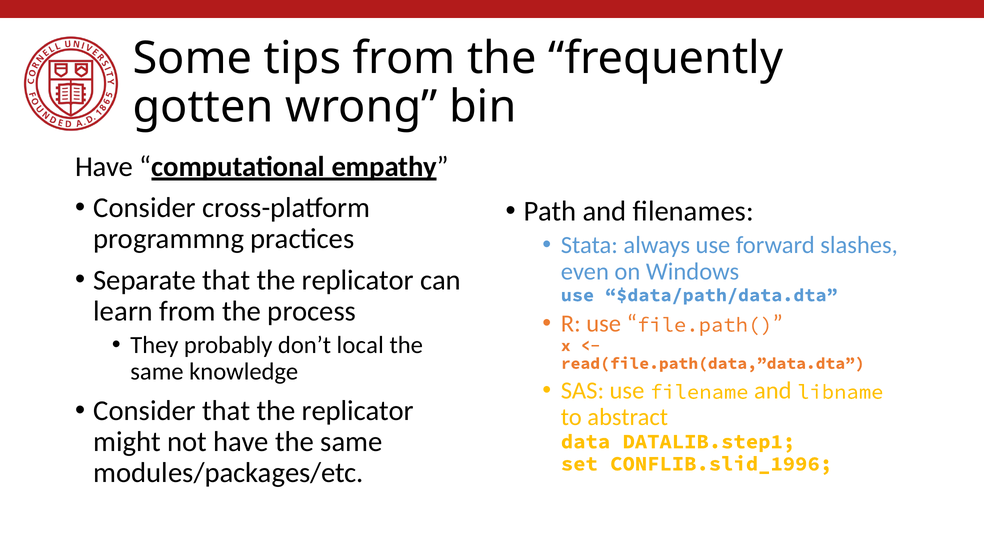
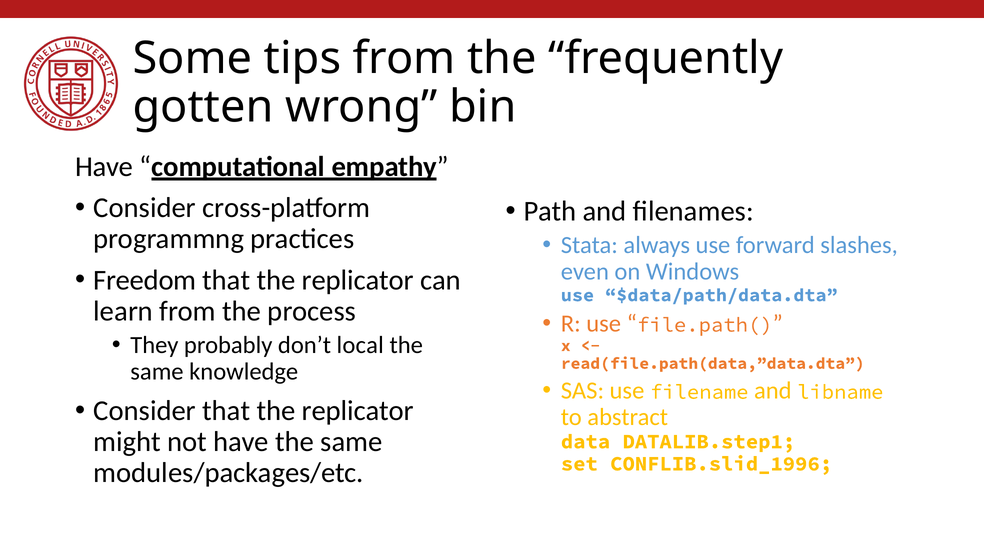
Separate: Separate -> Freedom (145, 280)
